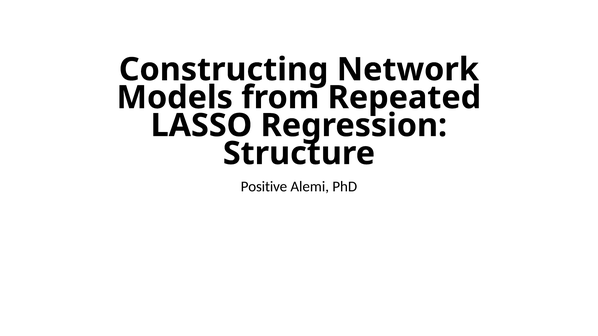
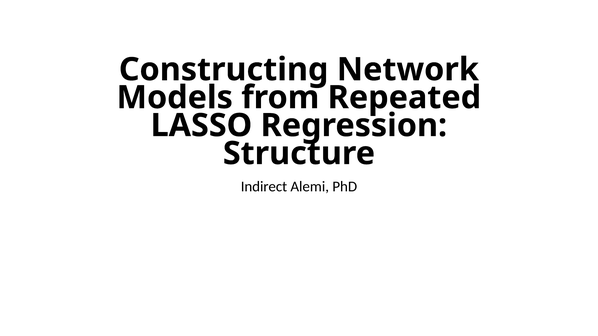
Positive: Positive -> Indirect (264, 187)
